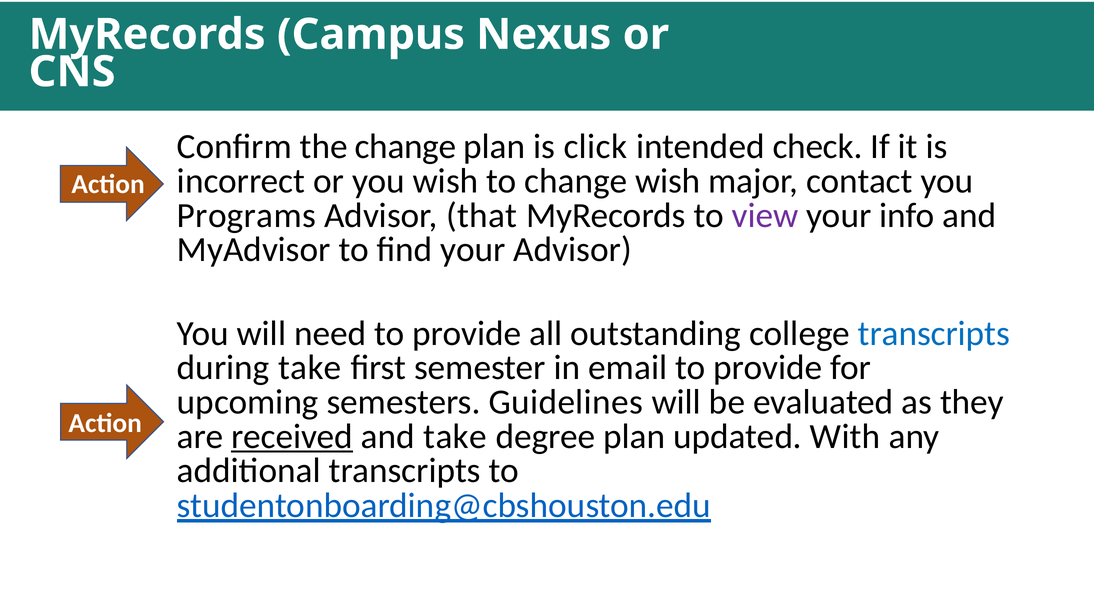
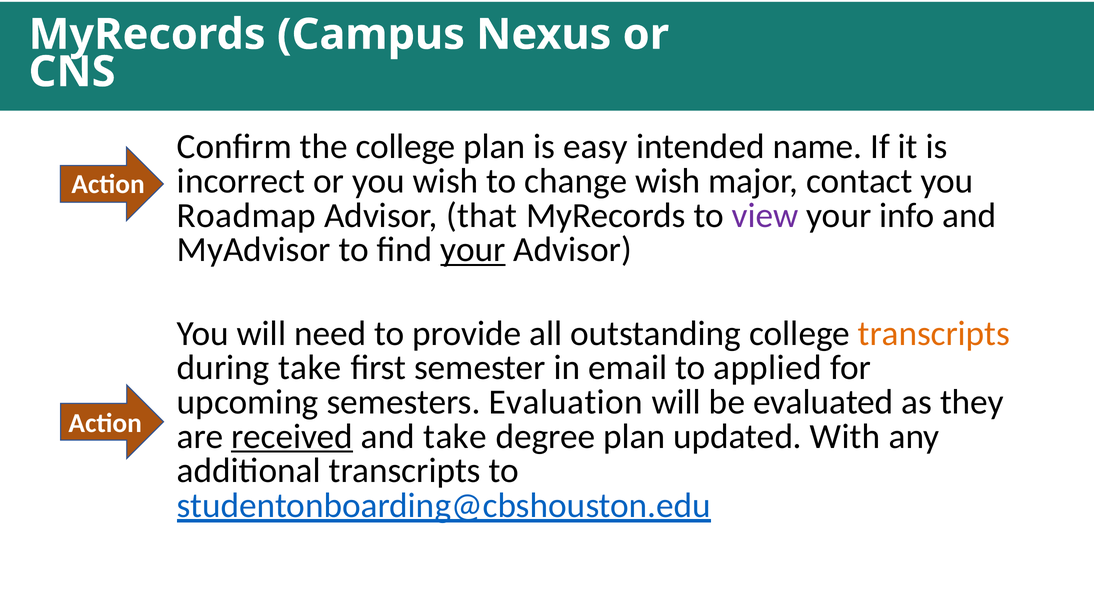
the change: change -> college (406, 147)
click: click -> easy (595, 147)
check: check -> name (817, 147)
Programs: Programs -> Roadmap (246, 216)
your underline: none -> present (473, 250)
transcripts colour: blue -> orange (934, 334)
provide: provide -> applied (768, 368)
Guidelines: Guidelines -> Evaluation (566, 402)
